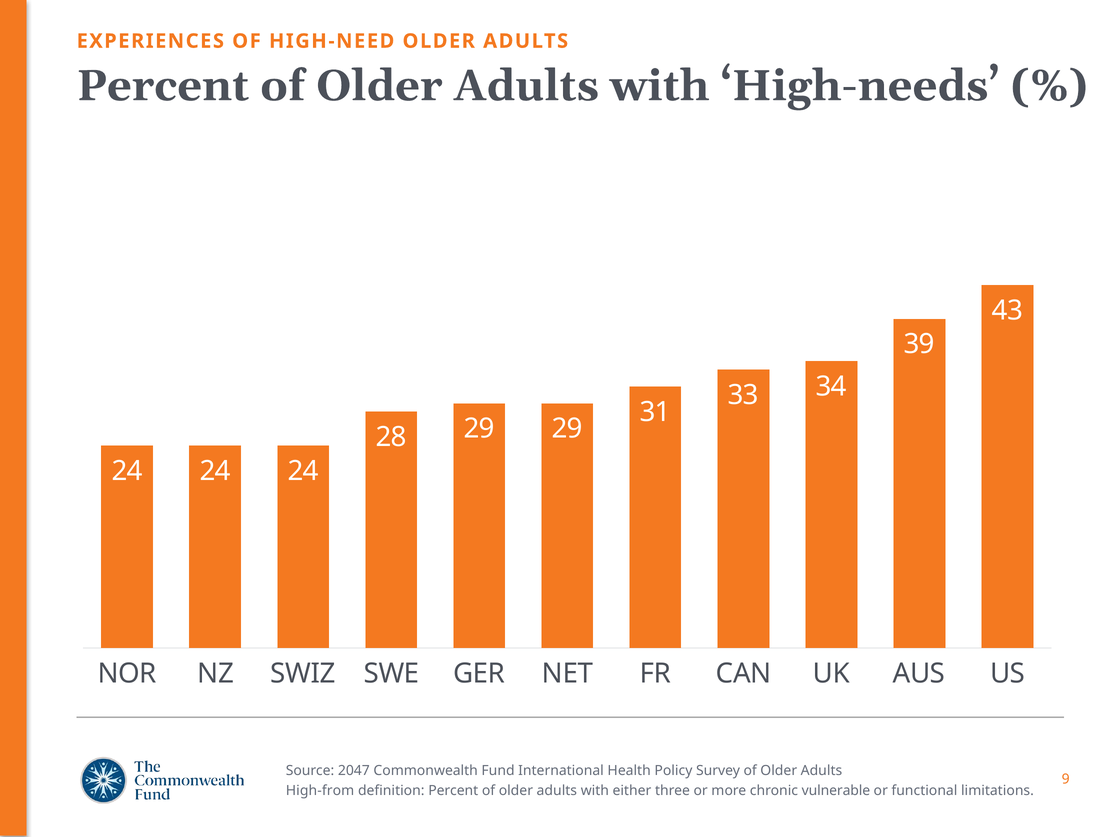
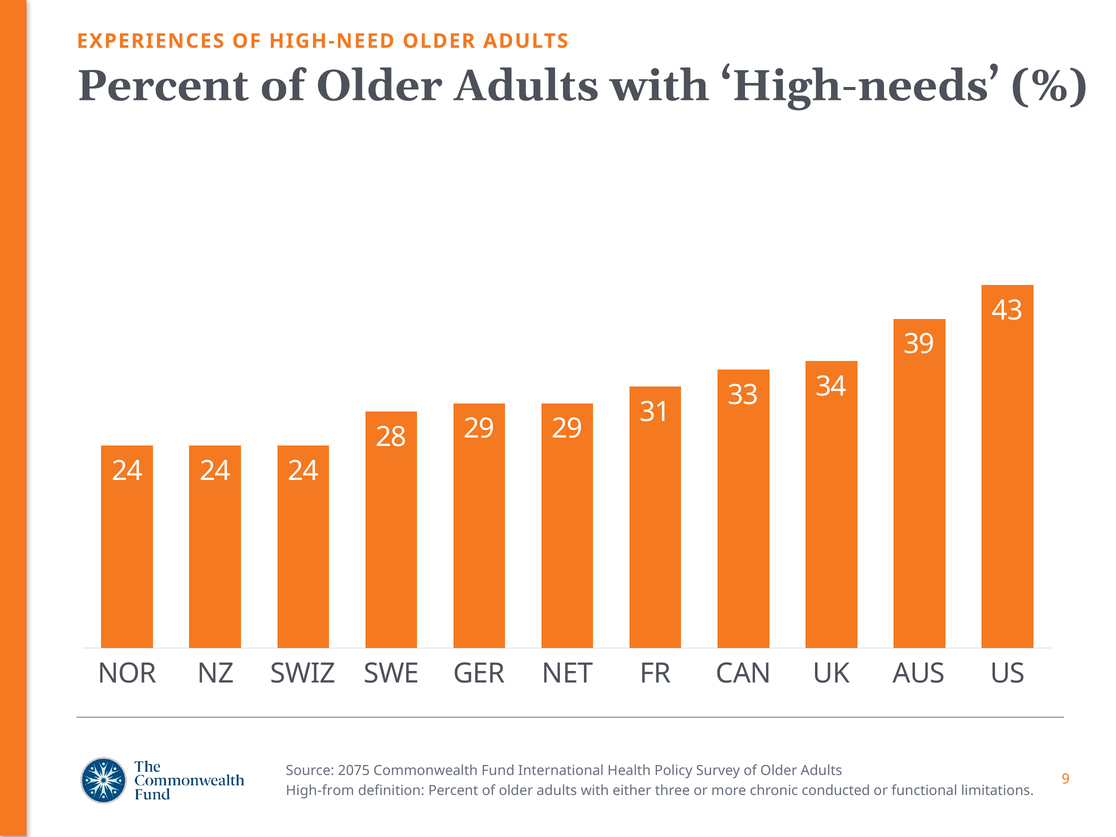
2047: 2047 -> 2075 (354, 771)
vulnerable: vulnerable -> conducted (836, 790)
